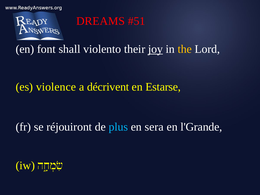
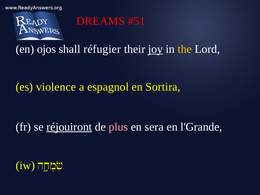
font: font -> ojos (46, 49)
violento: violento -> réfugier (102, 49)
décrivent: décrivent -> espagnol (108, 87)
Estarse: Estarse -> Sortira (163, 87)
réjouiront underline: none -> present (69, 127)
plus colour: light blue -> pink (118, 127)
